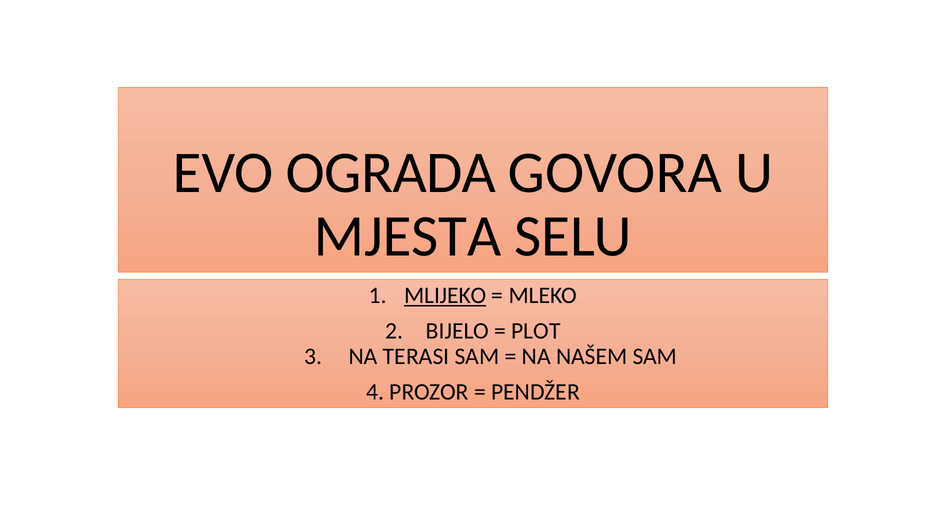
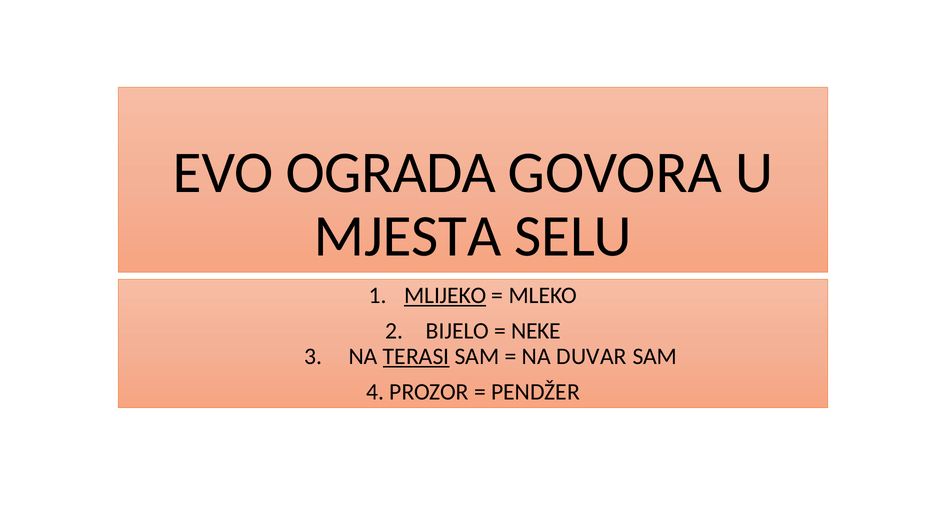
PLOT: PLOT -> NEKE (536, 331)
TERASI underline: none -> present (416, 357)
NAŠEM: NAŠEM -> DUVAR (592, 357)
